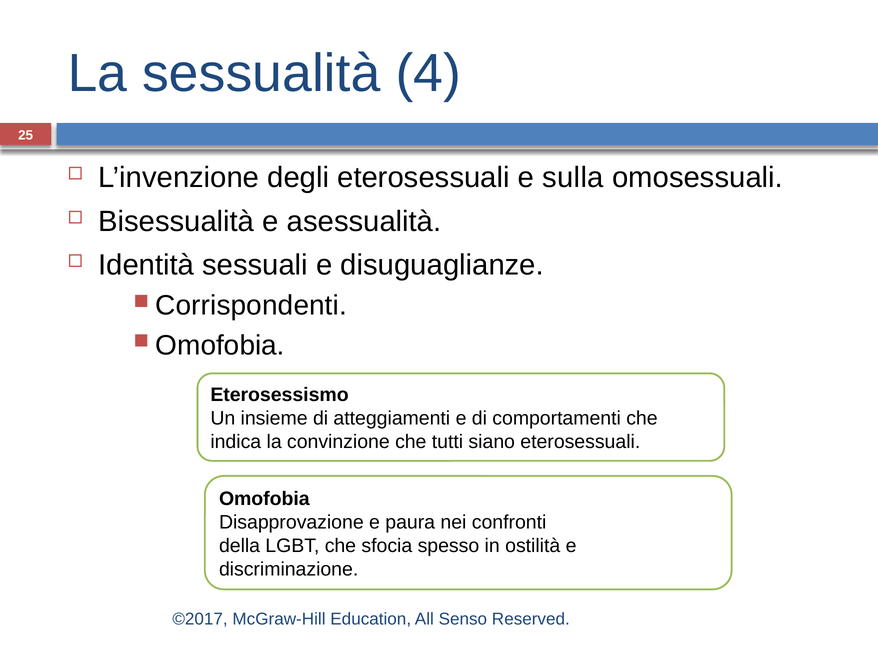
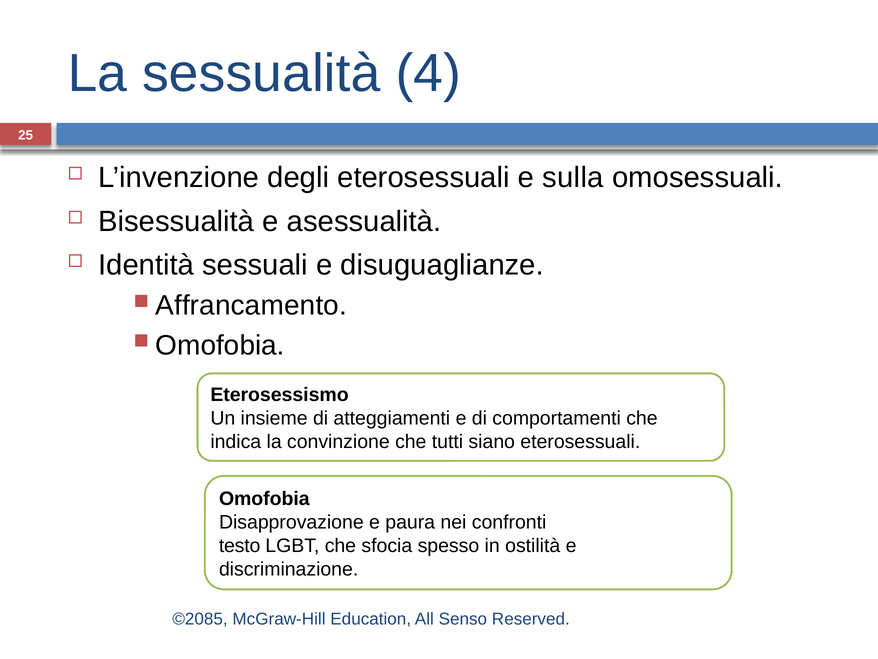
Corrispondenti: Corrispondenti -> Affrancamento (251, 305)
della: della -> testo (240, 545)
©2017: ©2017 -> ©2085 (200, 619)
